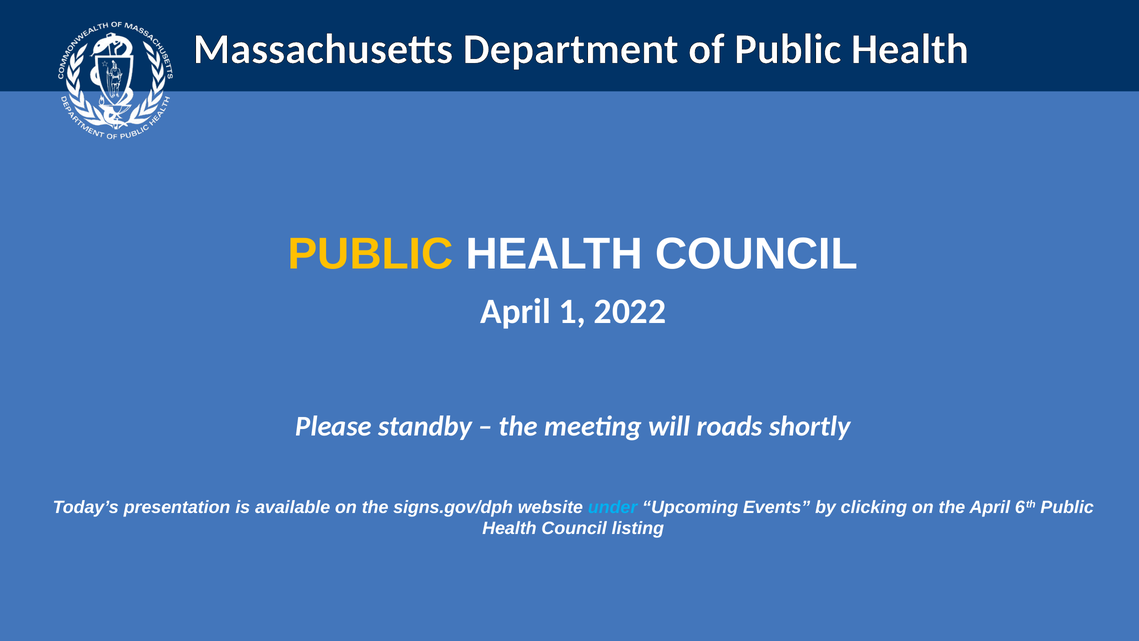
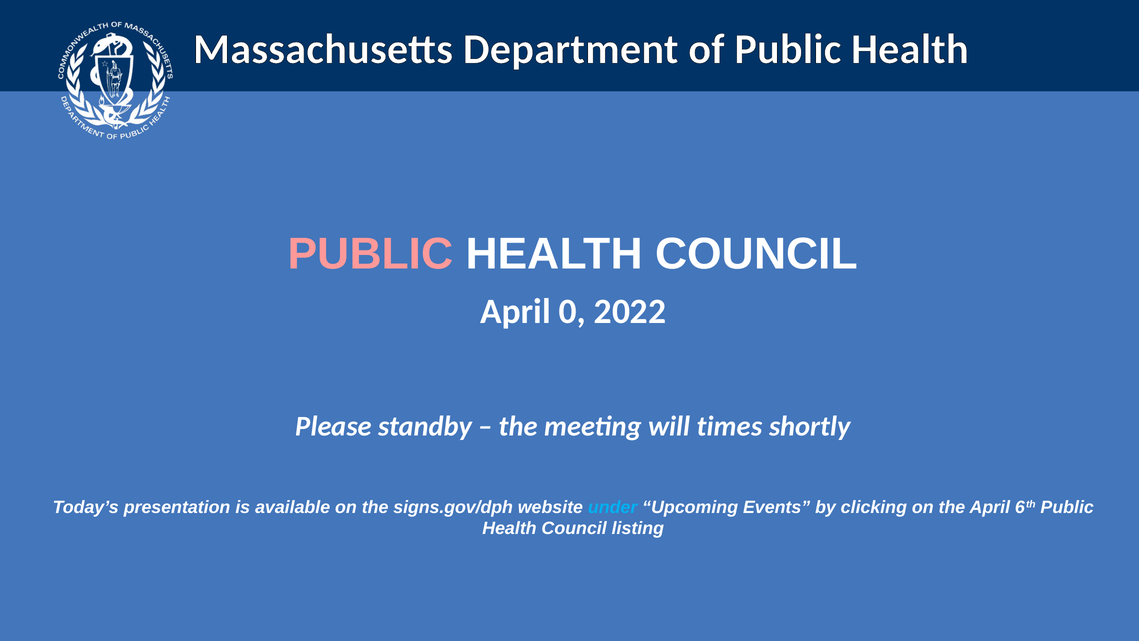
PUBLIC colour: yellow -> pink (371, 254)
1: 1 -> 0 (572, 311)
roads: roads -> times (730, 426)
